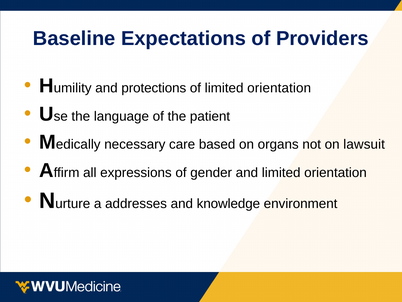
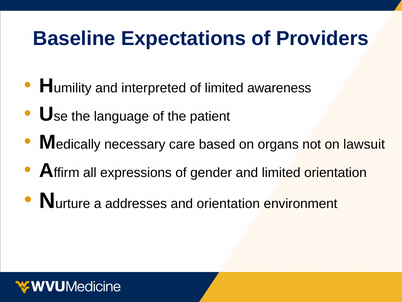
protections: protections -> interpreted (154, 88)
of limited orientation: orientation -> awareness (279, 88)
and knowledge: knowledge -> orientation (228, 203)
